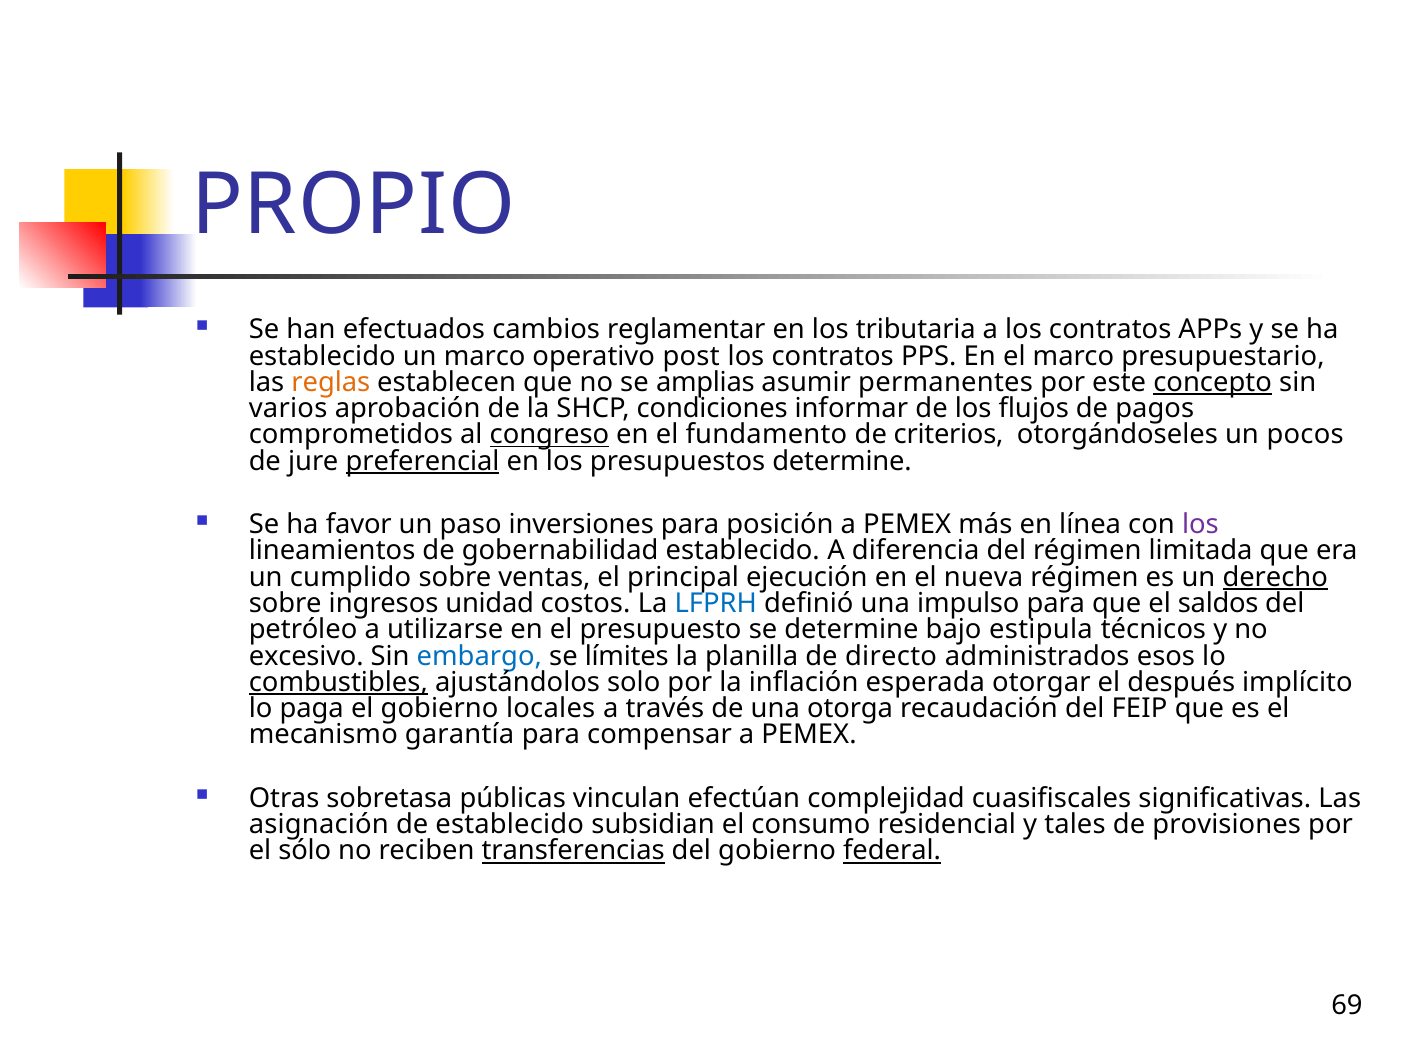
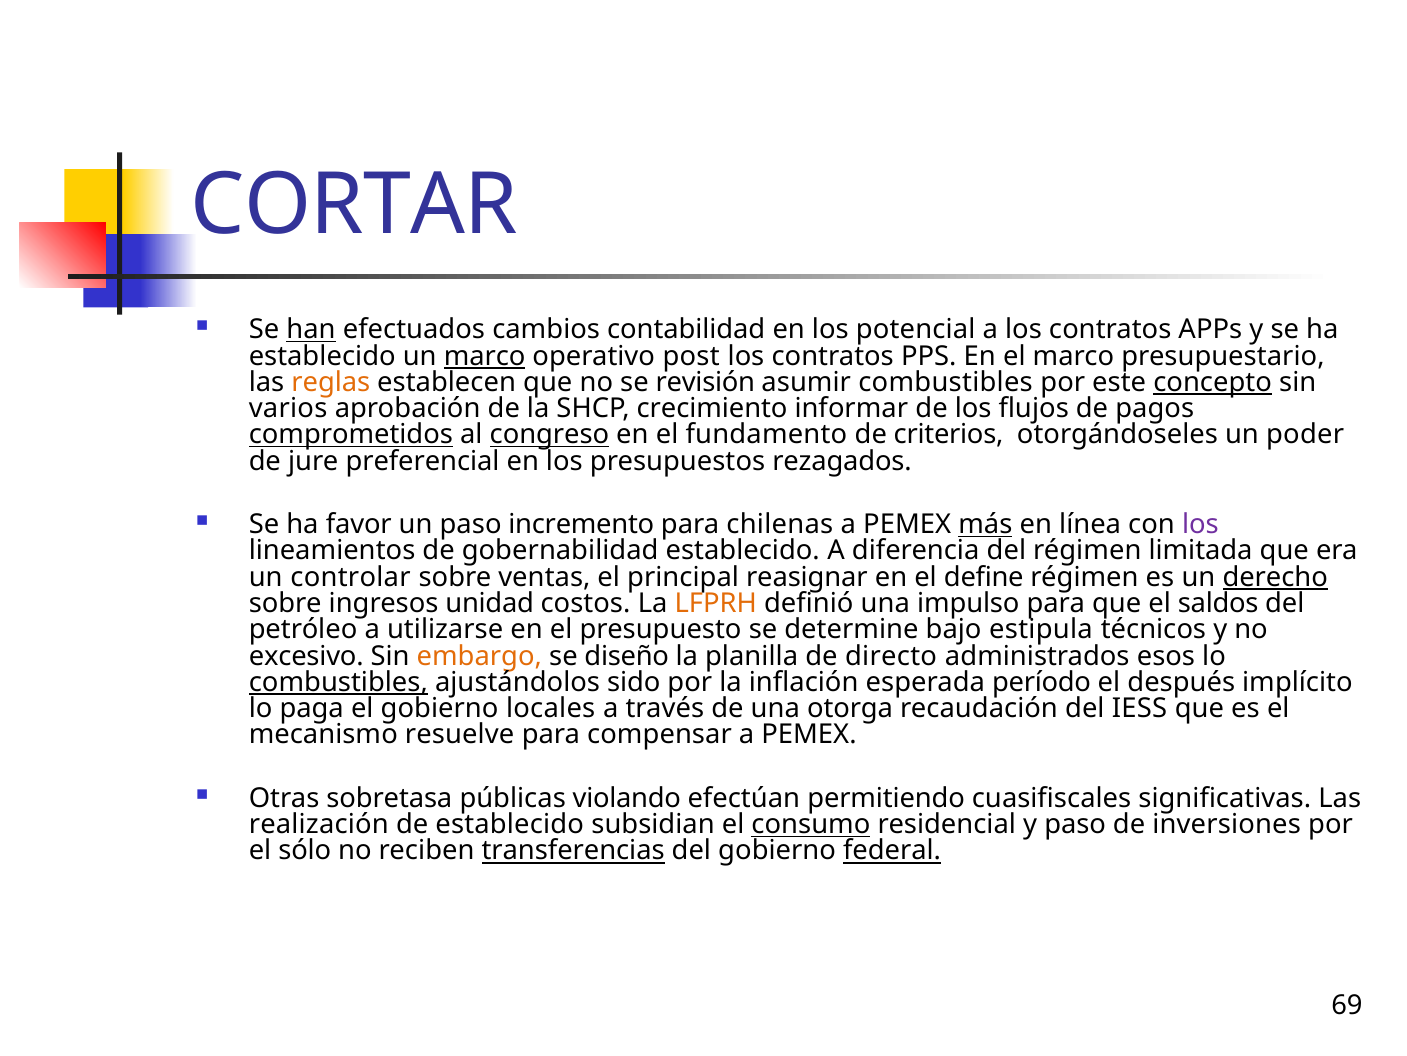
PROPIO: PROPIO -> CORTAR (354, 205)
han underline: none -> present (311, 330)
reglamentar: reglamentar -> contabilidad (686, 330)
tributaria: tributaria -> potencial (916, 330)
marco underline: none -> present (485, 356)
amplias: amplias -> revisión (705, 382)
asumir permanentes: permanentes -> combustibles (946, 382)
condiciones: condiciones -> crecimiento (712, 408)
comprometidos underline: none -> present (351, 435)
pocos: pocos -> poder (1305, 435)
preferencial underline: present -> none (422, 461)
presupuestos determine: determine -> rezagados (842, 461)
inversiones: inversiones -> incremento (581, 524)
posición: posición -> chilenas (780, 524)
más underline: none -> present (985, 524)
cumplido: cumplido -> controlar (350, 577)
ejecución: ejecución -> reasignar (807, 577)
nueva: nueva -> define (984, 577)
LFPRH colour: blue -> orange (716, 603)
embargo colour: blue -> orange (479, 656)
límites: límites -> diseño (627, 656)
solo: solo -> sido (634, 682)
otorgar: otorgar -> período (1042, 682)
FEIP: FEIP -> IESS (1139, 708)
garantía: garantía -> resuelve (460, 734)
vinculan: vinculan -> violando (627, 798)
complejidad: complejidad -> permitiendo (886, 798)
asignación: asignación -> realización (319, 824)
consumo underline: none -> present (811, 824)
y tales: tales -> paso (1075, 824)
provisiones: provisiones -> inversiones (1227, 824)
